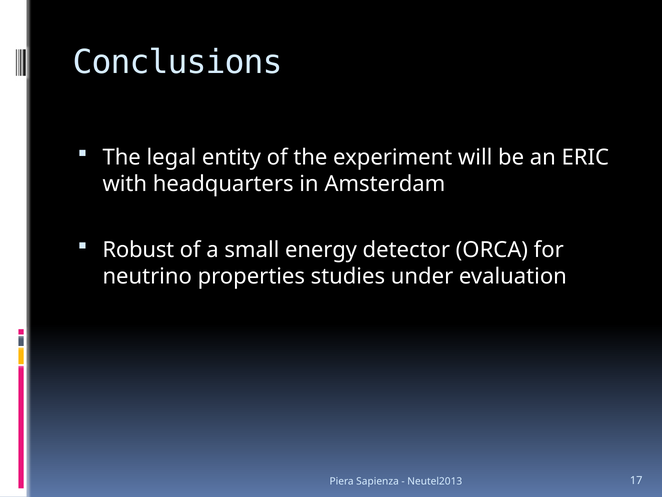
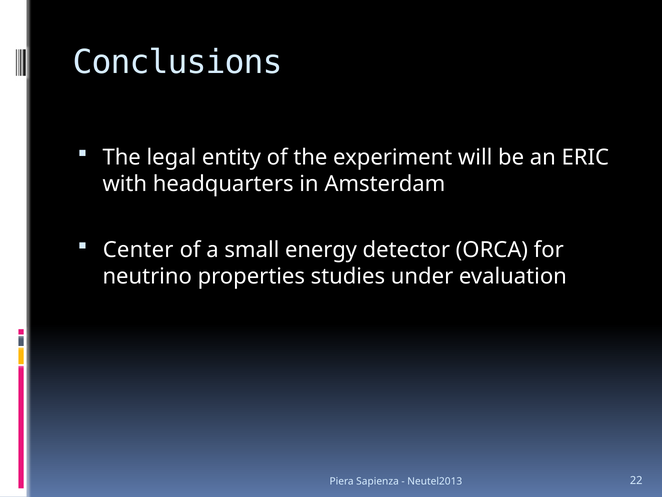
Robust: Robust -> Center (138, 250)
17: 17 -> 22 (636, 480)
